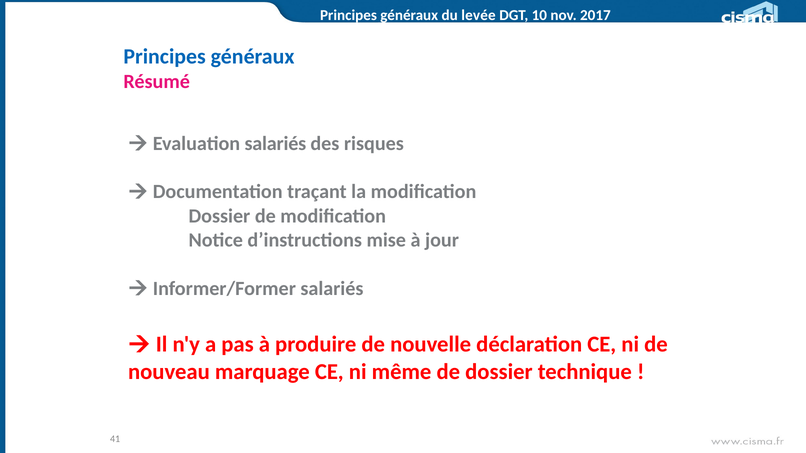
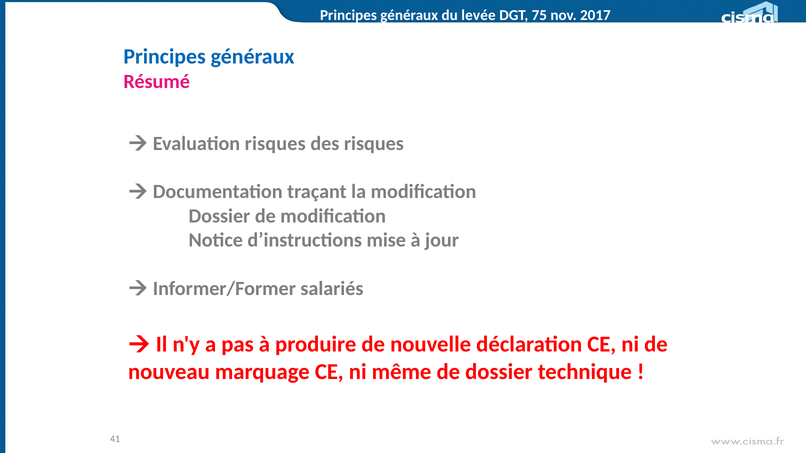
10: 10 -> 75 (539, 15)
Evaluation salariés: salariés -> risques (275, 144)
